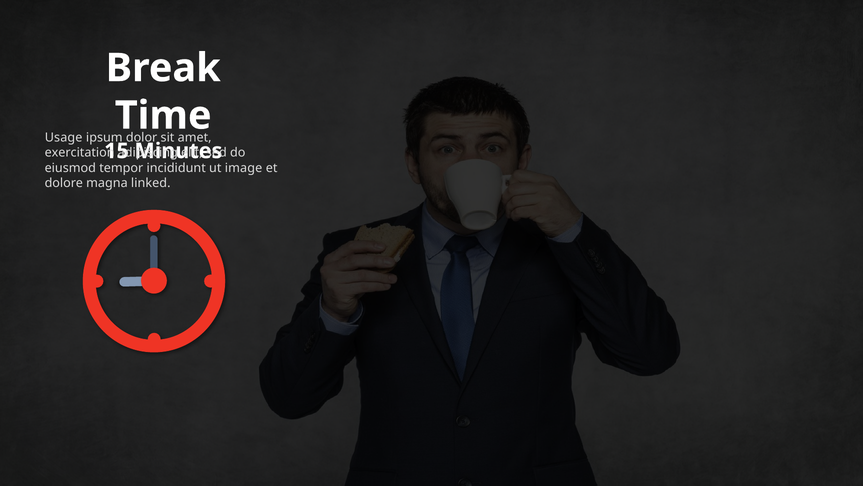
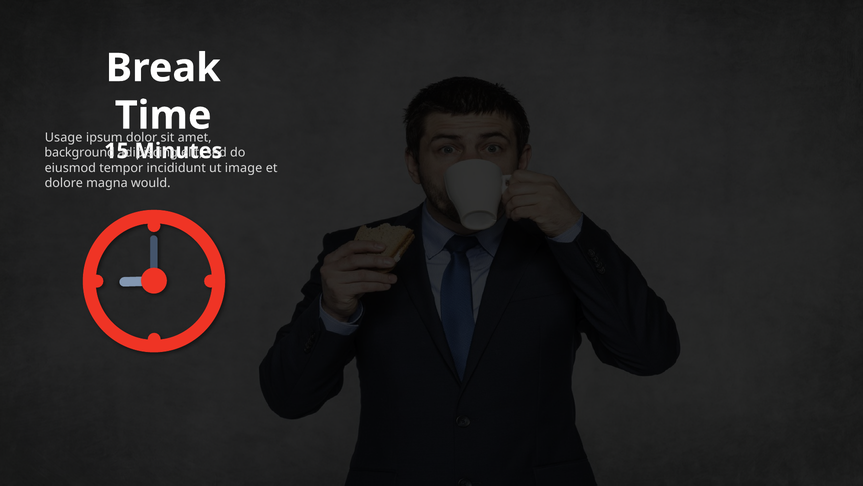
exercitation: exercitation -> background (80, 153)
linked: linked -> would (151, 183)
